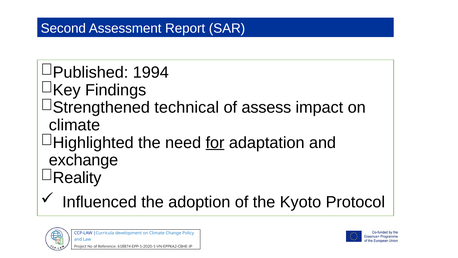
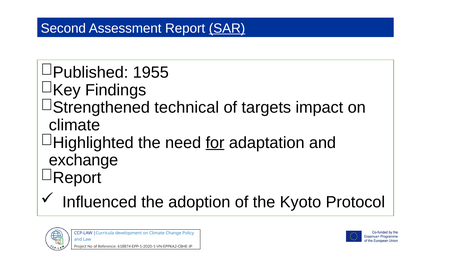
SAR underline: none -> present (227, 28)
1994: 1994 -> 1955 (151, 72)
assess: assess -> targets (266, 107)
Reality: Reality -> Report (77, 177)
